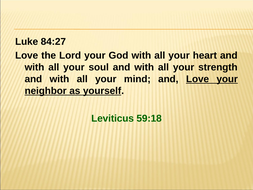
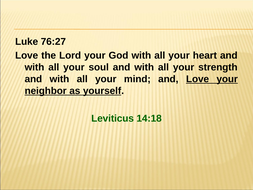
84:27: 84:27 -> 76:27 (53, 42)
59:18: 59:18 -> 14:18 (149, 118)
